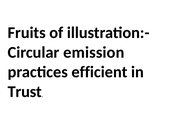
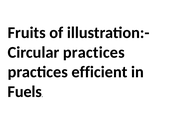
Circular emission: emission -> practices (94, 52)
Trust: Trust -> Fuels (25, 91)
